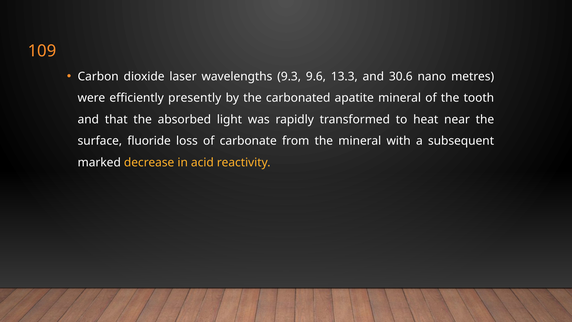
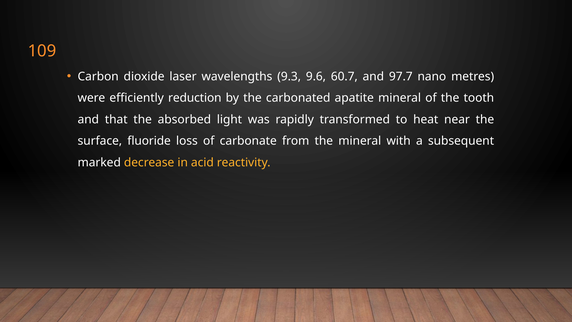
13.3: 13.3 -> 60.7 (344, 77)
30.6: 30.6 -> 97.7 (401, 77)
presently: presently -> reduction (195, 98)
